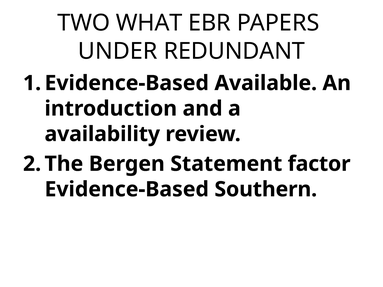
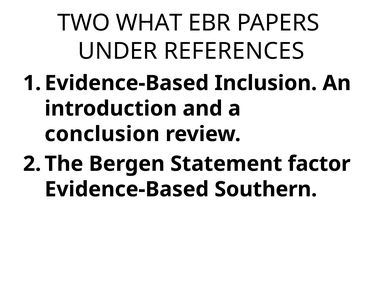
REDUNDANT: REDUNDANT -> REFERENCES (234, 51)
Available: Available -> Inclusion (266, 83)
availability: availability -> conclusion (102, 134)
